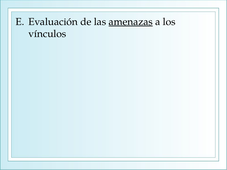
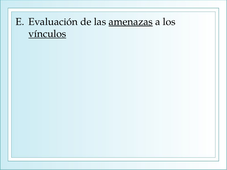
vínculos underline: none -> present (47, 34)
